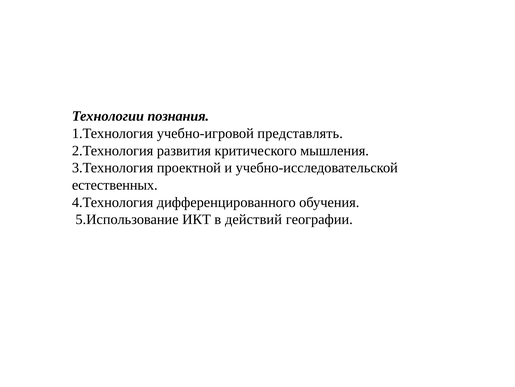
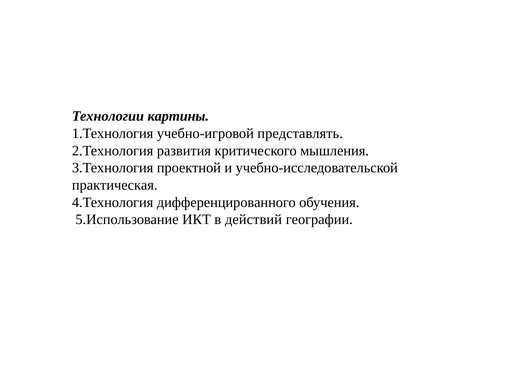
познания: познания -> картины (178, 116)
естественных: естественных -> практическая (115, 185)
